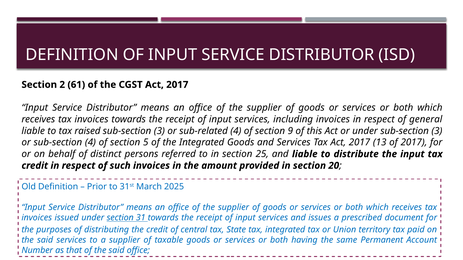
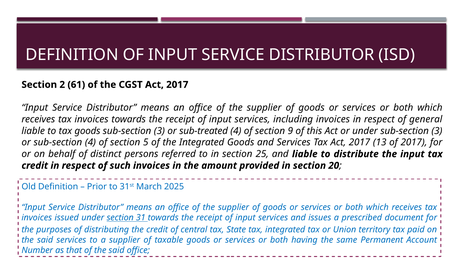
tax raised: raised -> goods (87, 131)
sub-related: sub-related -> sub-treated (204, 131)
